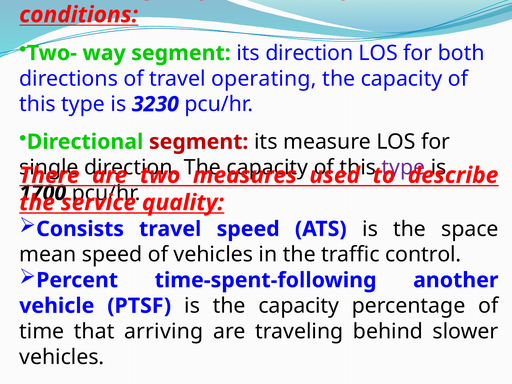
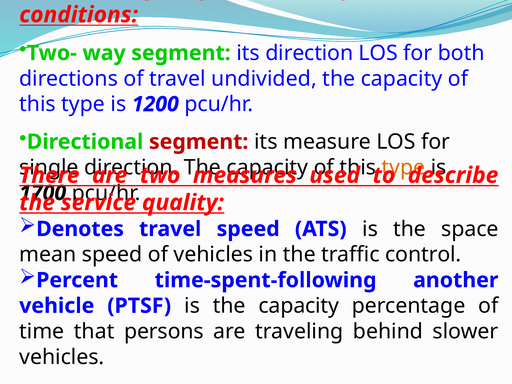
operating: operating -> undivided (264, 79)
3230: 3230 -> 1200 (155, 104)
type colour: purple -> orange (403, 167)
Consists: Consists -> Denotes (80, 229)
arriving: arriving -> persons (164, 331)
